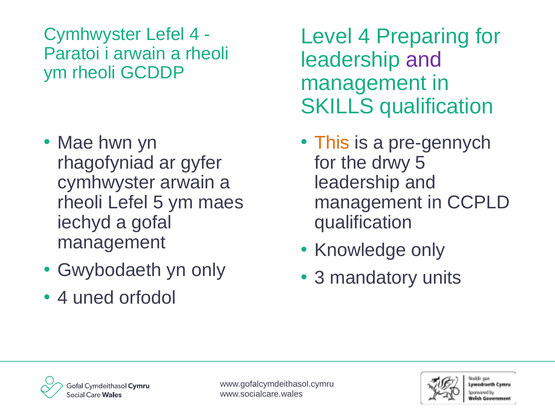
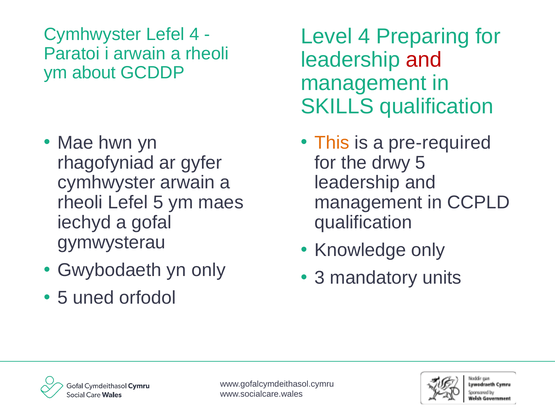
and colour: purple -> red (424, 60)
ym rheoli: rheoli -> about (94, 73)
pre-gennych: pre-gennych -> pre-required (440, 143)
management: management -> gymwysterau (112, 243)
4: 4 -> 5 (63, 298)
